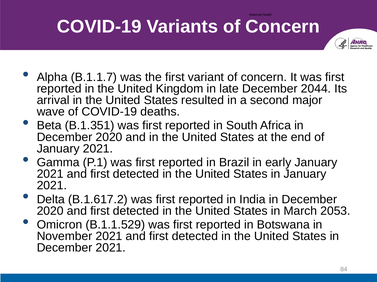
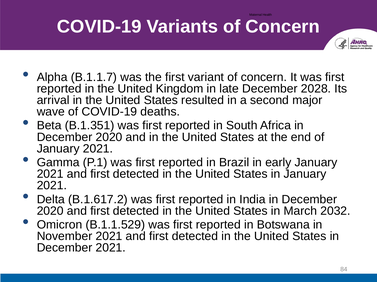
2044: 2044 -> 2028 (316, 89)
2053: 2053 -> 2032 (335, 211)
